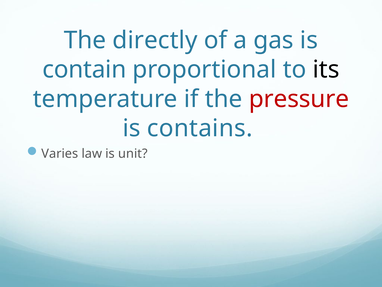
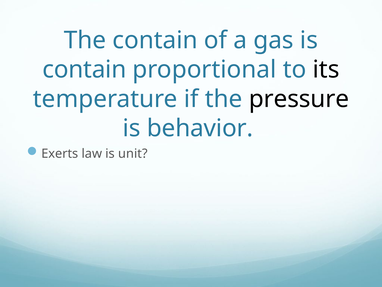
The directly: directly -> contain (155, 40)
pressure colour: red -> black (299, 99)
contains: contains -> behavior (200, 128)
Varies: Varies -> Exerts (60, 153)
